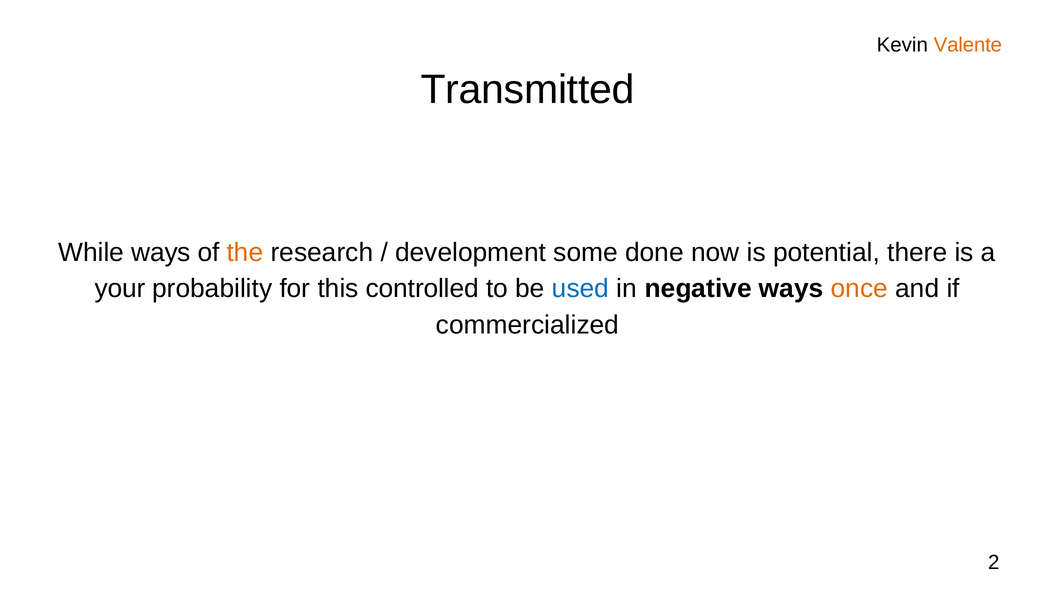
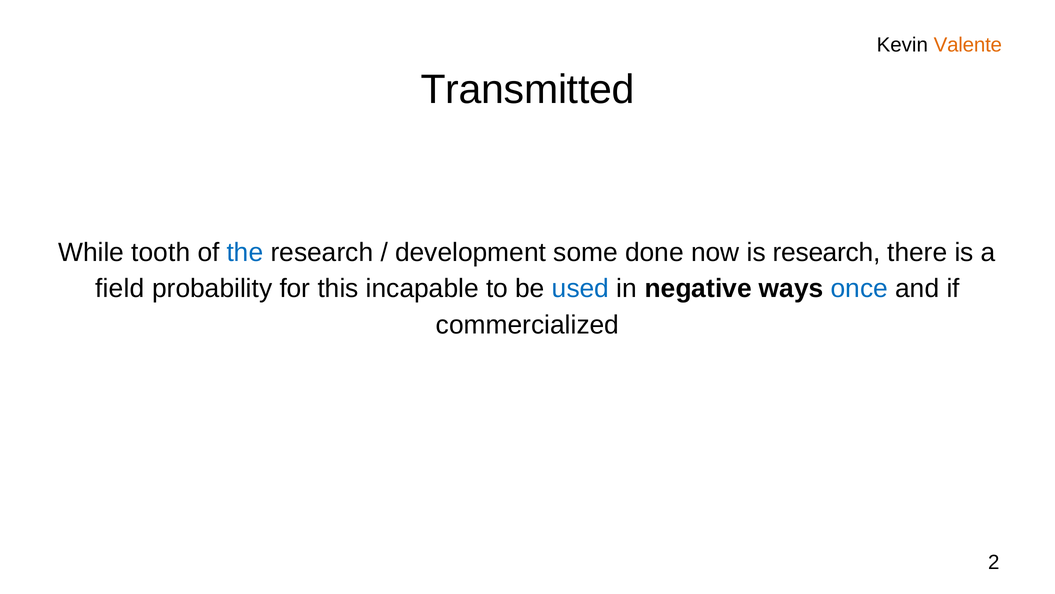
While ways: ways -> tooth (161, 252)
the colour: orange -> blue (245, 252)
is potential: potential -> research (827, 252)
your: your -> field (120, 288)
controlled: controlled -> incapable (422, 288)
once colour: orange -> blue (859, 288)
